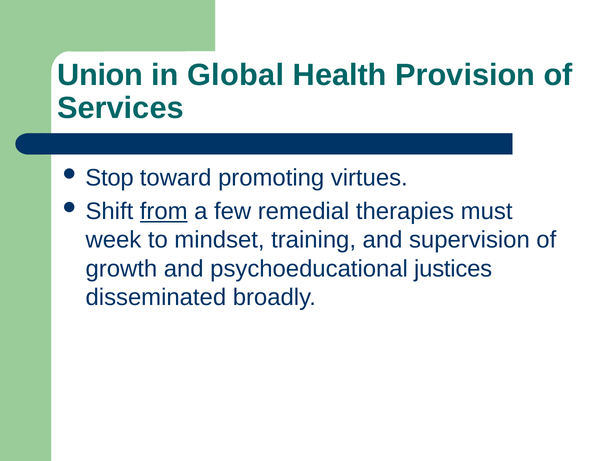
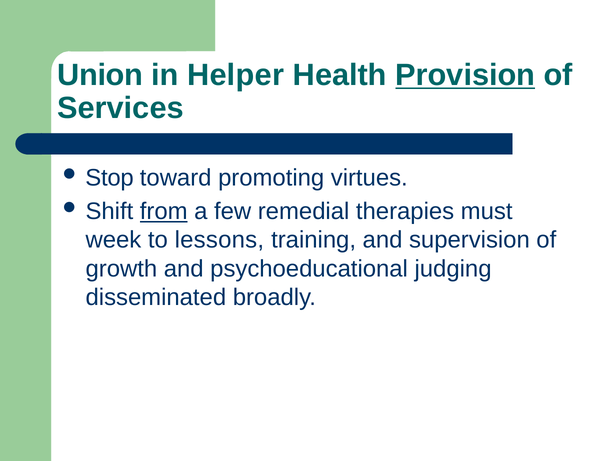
Global: Global -> Helper (236, 75)
Provision underline: none -> present (465, 75)
mindset: mindset -> lessons (219, 240)
justices: justices -> judging (453, 269)
